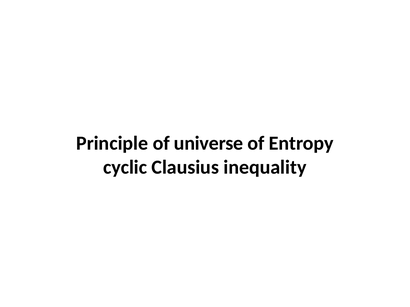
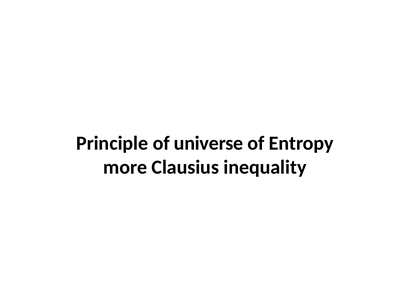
cyclic: cyclic -> more (125, 167)
